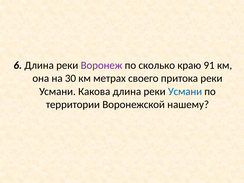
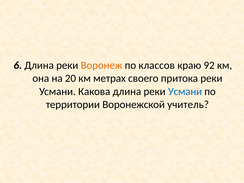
Воронеж colour: purple -> orange (101, 65)
сколько: сколько -> классов (157, 65)
91: 91 -> 92 (209, 65)
30: 30 -> 20 (70, 78)
нашему: нашему -> учитель (188, 104)
